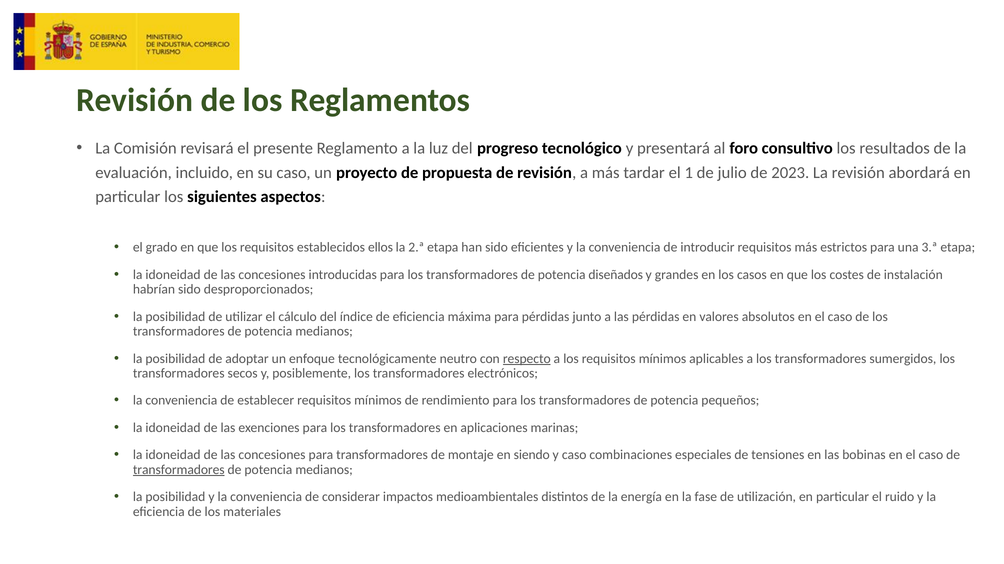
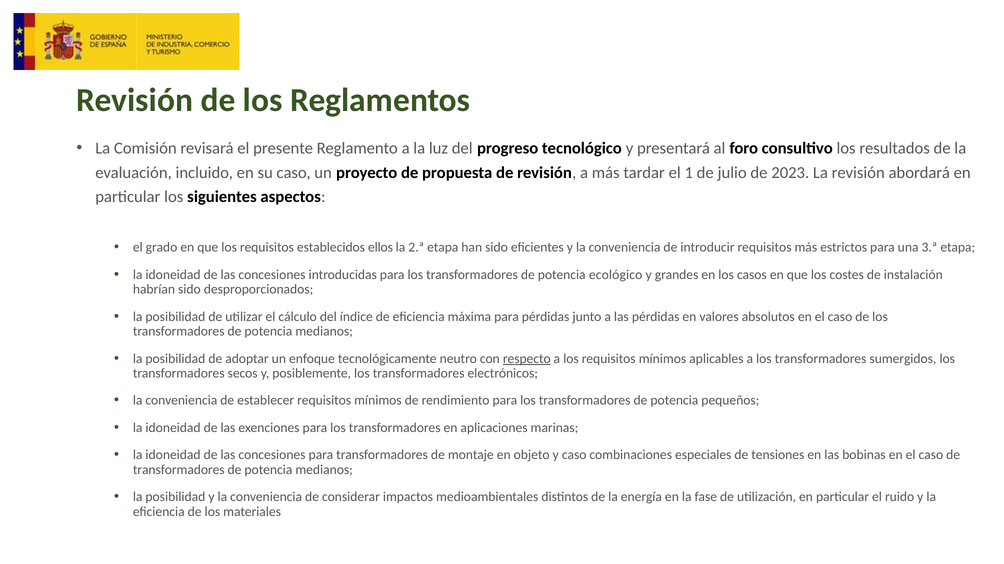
diseñados: diseñados -> ecológico (616, 275)
siendo: siendo -> objeto (532, 456)
transformadores underline: present -> none (179, 470)
